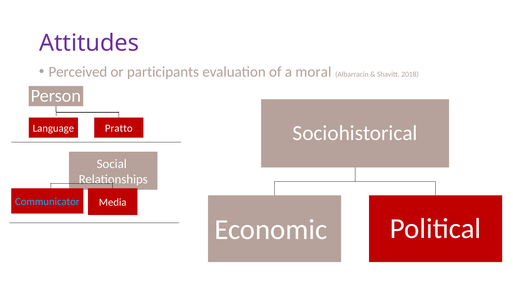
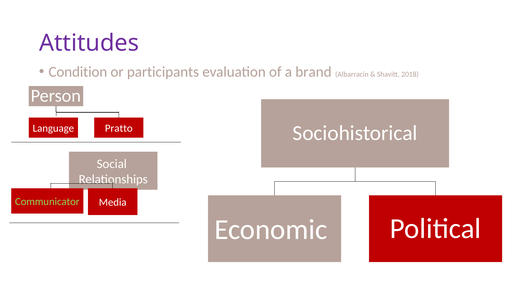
Perceived: Perceived -> Condition (78, 72)
moral: moral -> brand (313, 72)
Communicator colour: light blue -> light green (47, 201)
